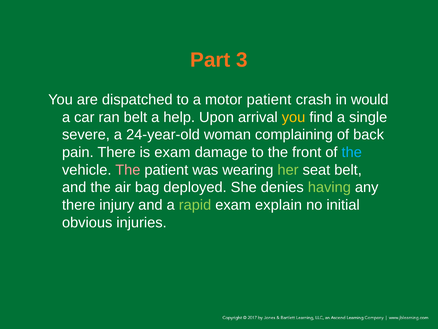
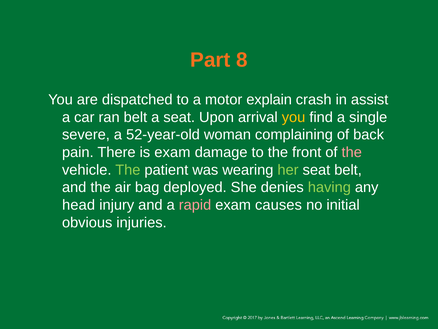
3: 3 -> 8 (242, 60)
motor patient: patient -> explain (269, 100)
would: would -> assist (370, 100)
a help: help -> seat (179, 117)
24-year-old: 24-year-old -> 52-year-old (163, 135)
the colour: light blue -> pink (352, 152)
The colour: pink -> light green (128, 170)
there: there -> head (79, 205)
rapid colour: light green -> pink (195, 205)
explain: explain -> causes (278, 205)
